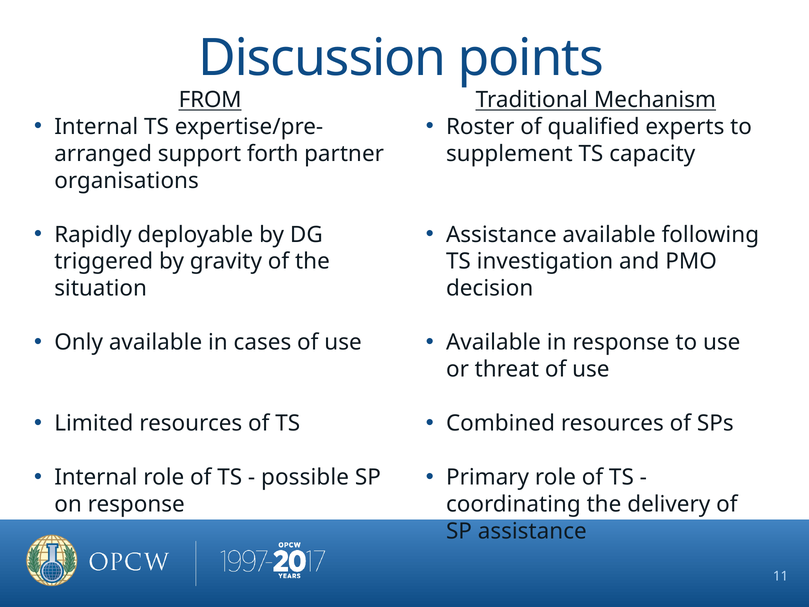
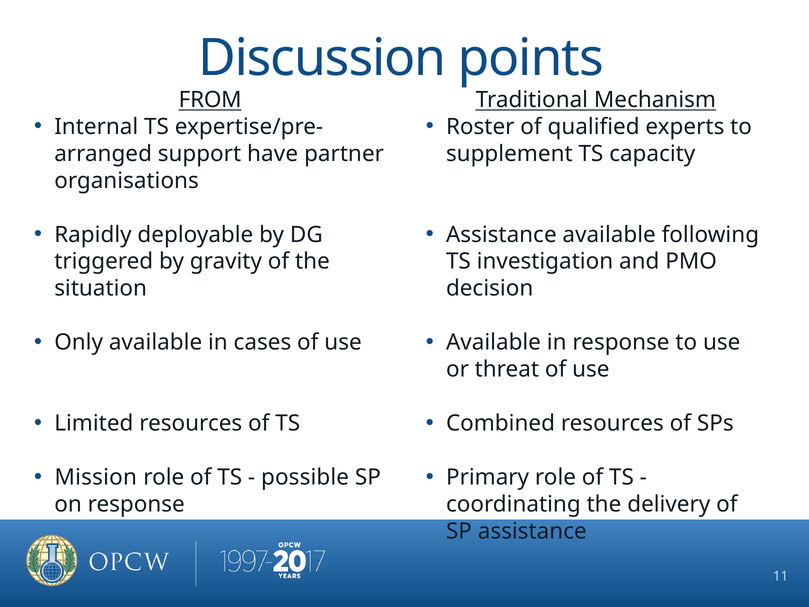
forth: forth -> have (273, 154)
Internal: Internal -> Mission (96, 477)
